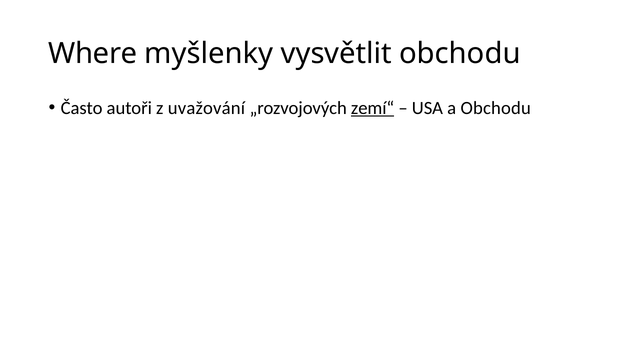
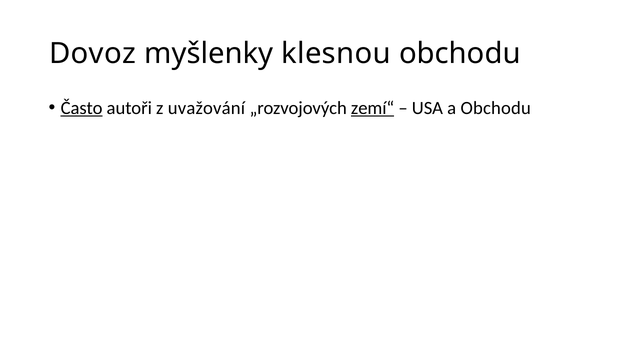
Where: Where -> Dovoz (93, 54)
vysvětlit: vysvětlit -> klesnou (336, 54)
Často underline: none -> present (82, 108)
